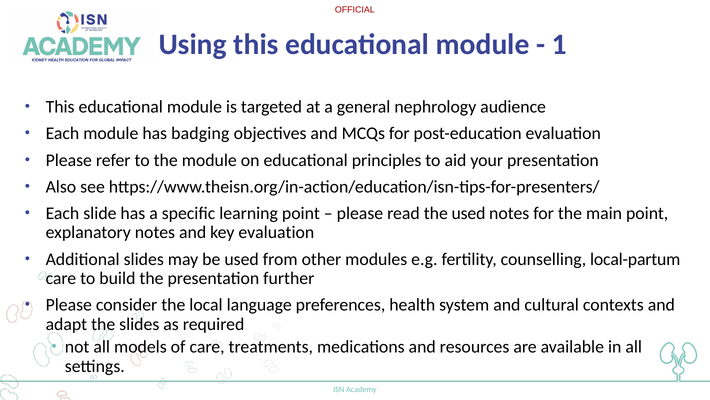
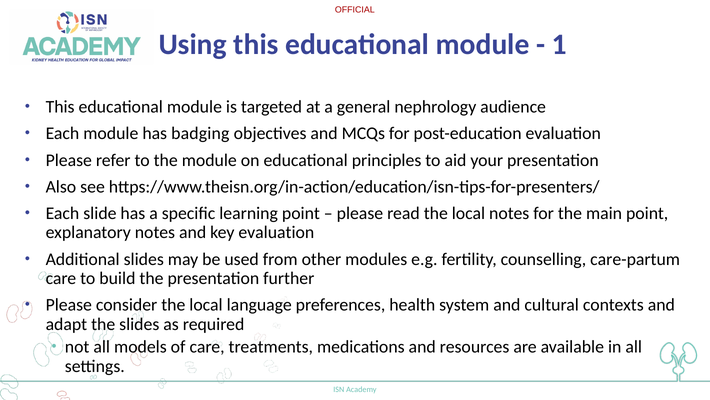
read the used: used -> local (468, 213)
local-partum: local-partum -> care-partum (635, 259)
